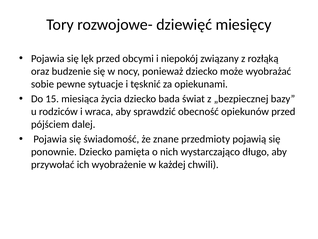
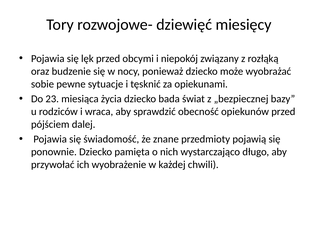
15: 15 -> 23 (52, 99)
